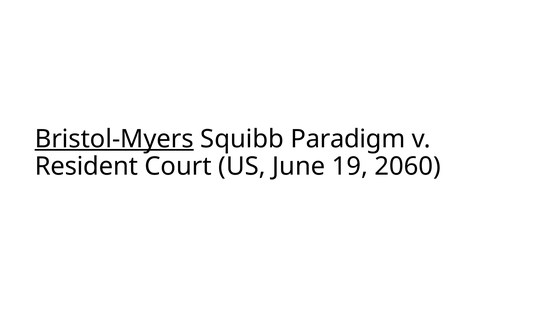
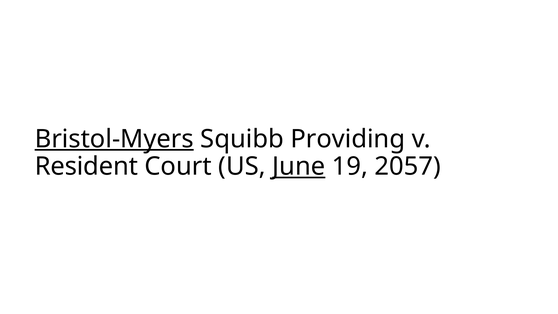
Paradigm: Paradigm -> Providing (348, 139)
June underline: none -> present (299, 166)
2060: 2060 -> 2057 (408, 166)
